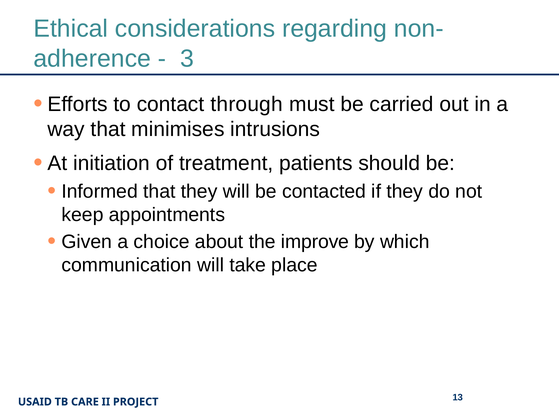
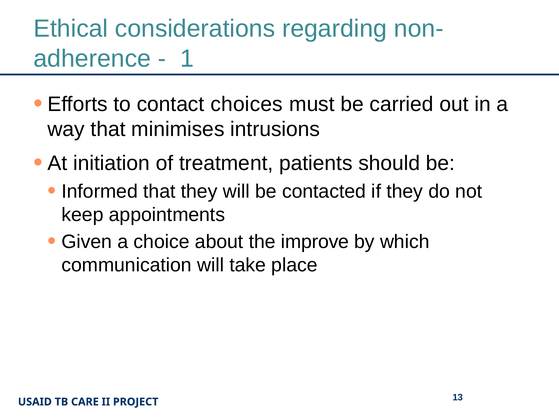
3: 3 -> 1 (187, 59)
through: through -> choices (247, 104)
